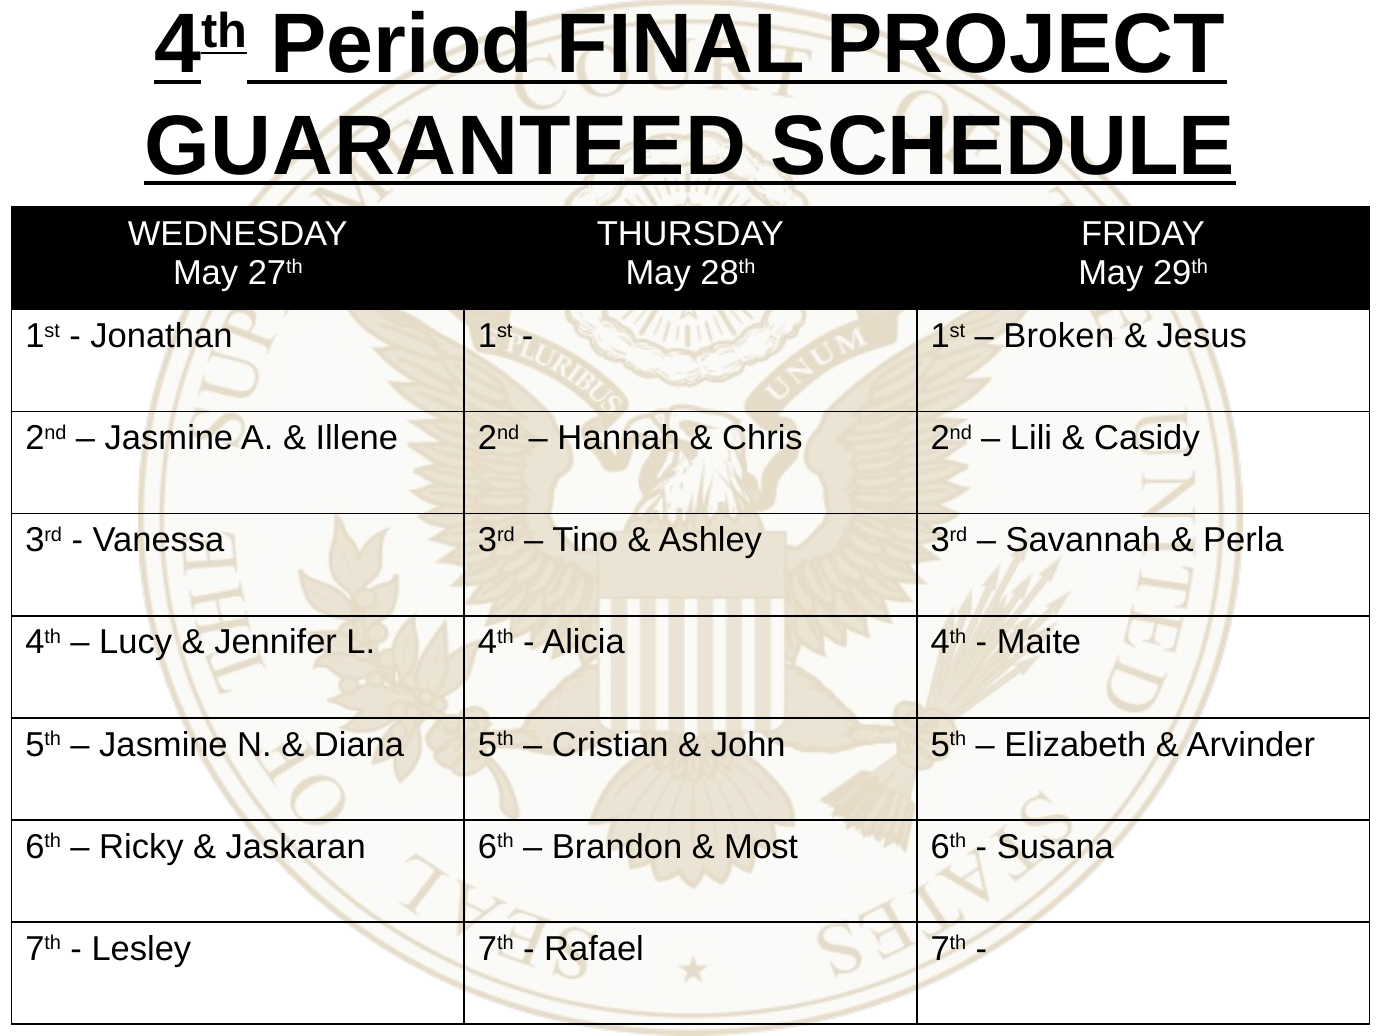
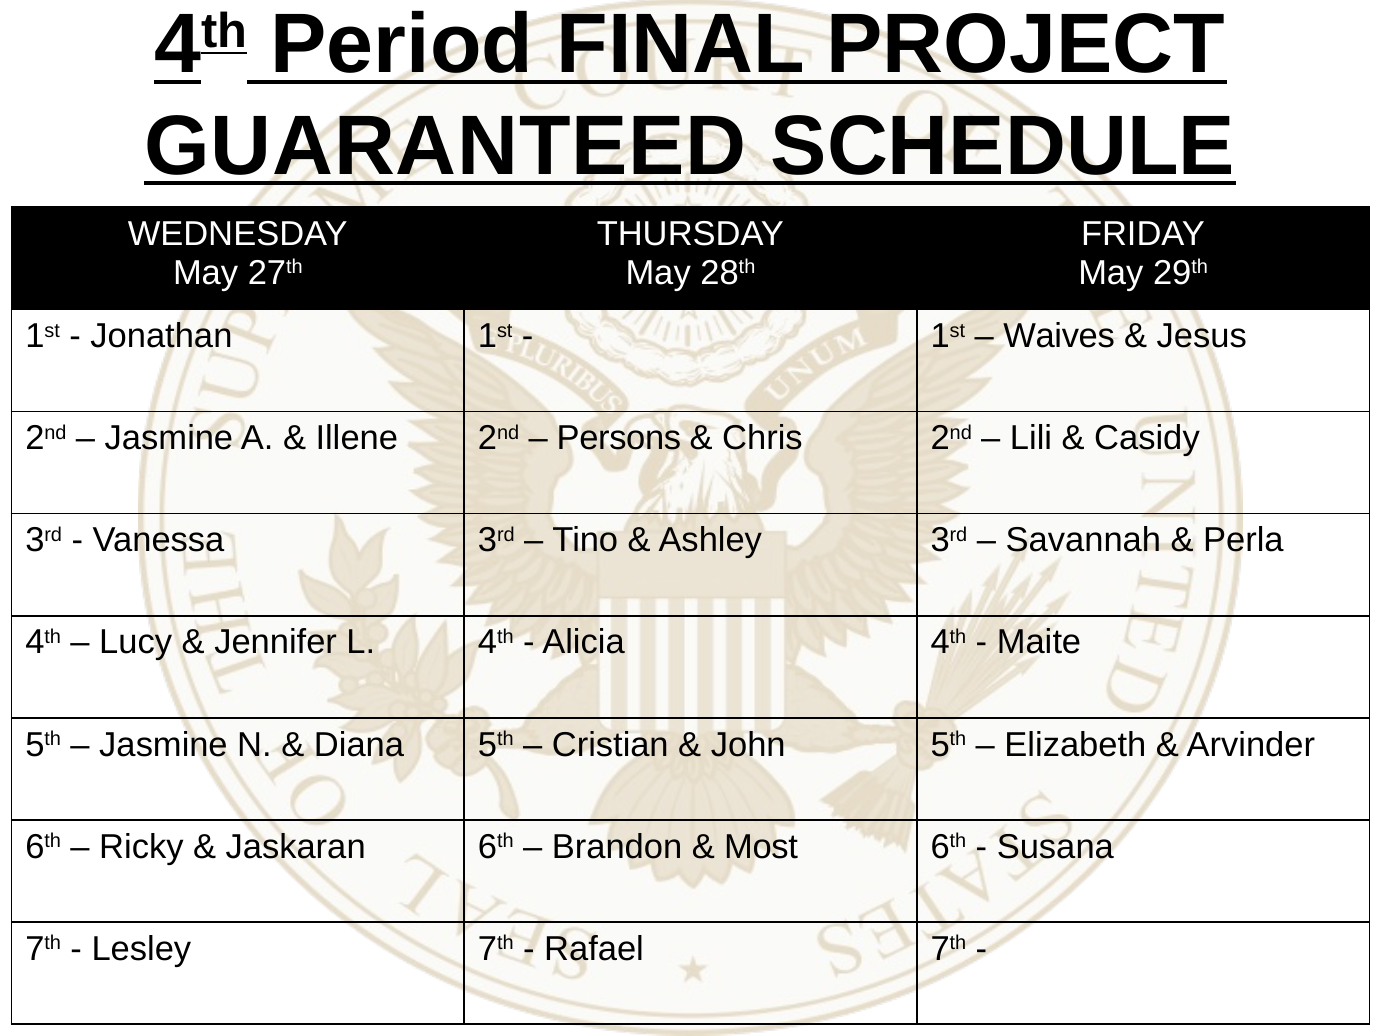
Broken: Broken -> Waives (1059, 336)
Hannah: Hannah -> Persons (619, 438)
